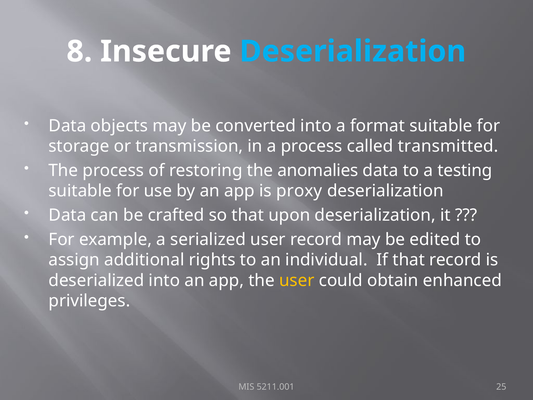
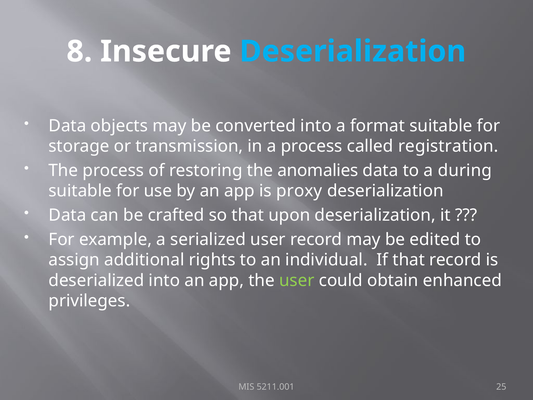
transmitted: transmitted -> registration (448, 146)
testing: testing -> during (465, 170)
user colour: yellow -> light green (297, 280)
